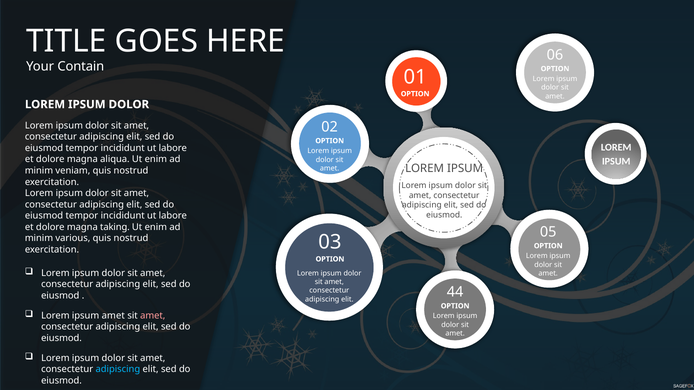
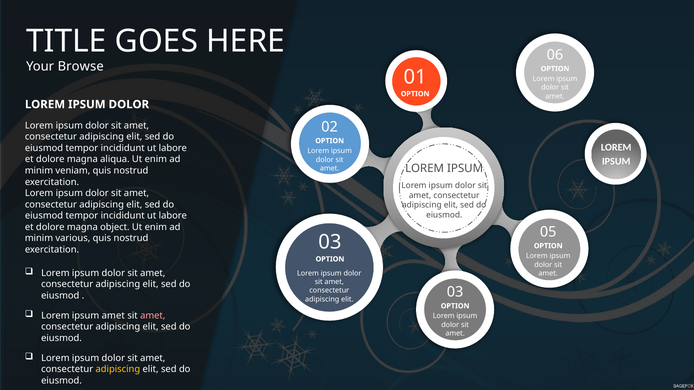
Contain: Contain -> Browse (81, 67)
taking: taking -> object (115, 227)
elit 44: 44 -> 03 (455, 292)
adipiscing colour: light blue -> yellow (118, 370)
